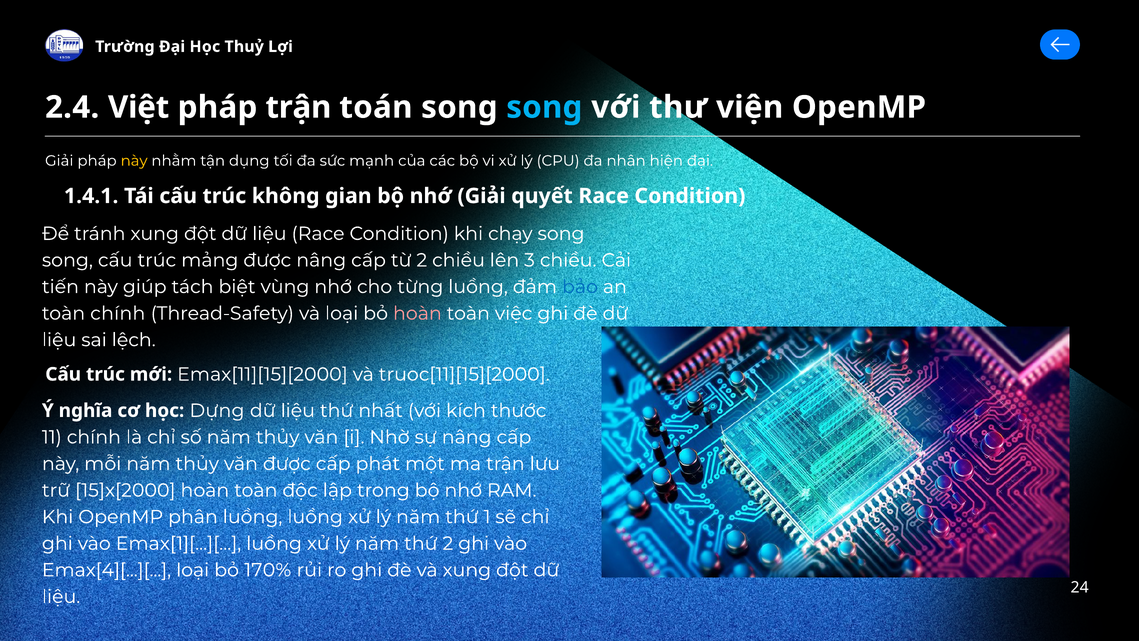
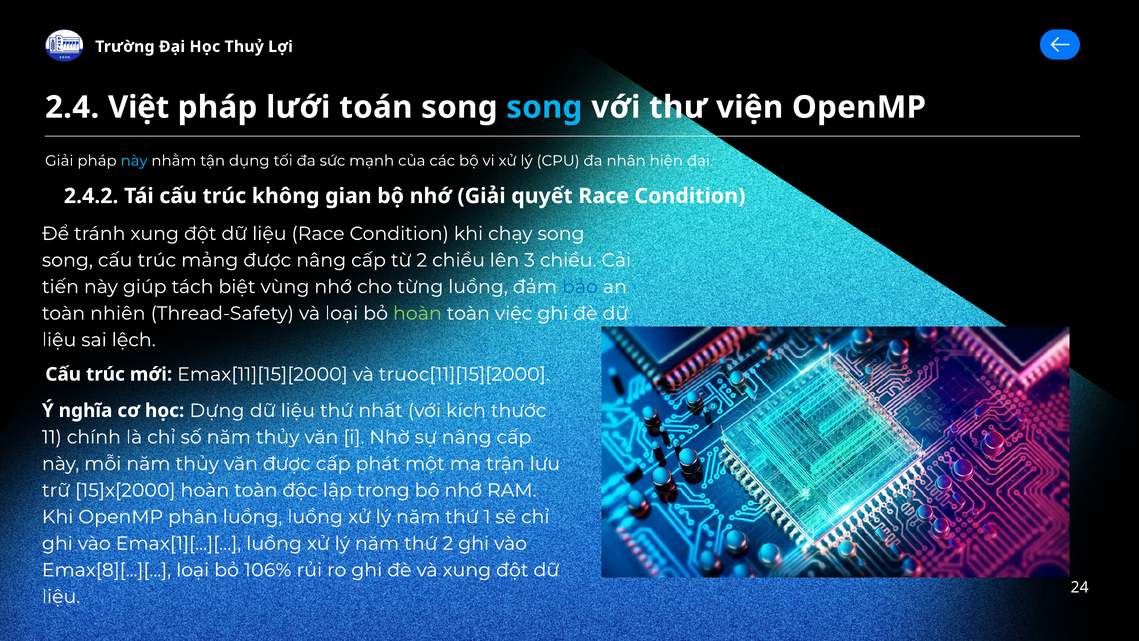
pháp trận: trận -> lưới (298, 107)
này colour: yellow -> light blue (134, 161)
1.4.1: 1.4.1 -> 2.4.2 (91, 196)
toàn chính: chính -> nhiên (118, 313)
hoàn colour: pink -> light green (417, 313)
Emax[4][...][: Emax[4][...][ -> Emax[8][...][ (107, 570)
170%: 170% -> 106% (268, 570)
